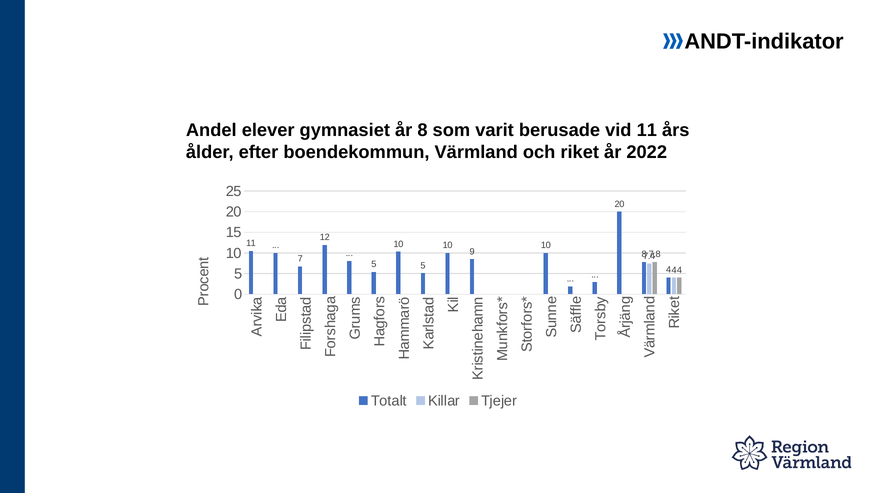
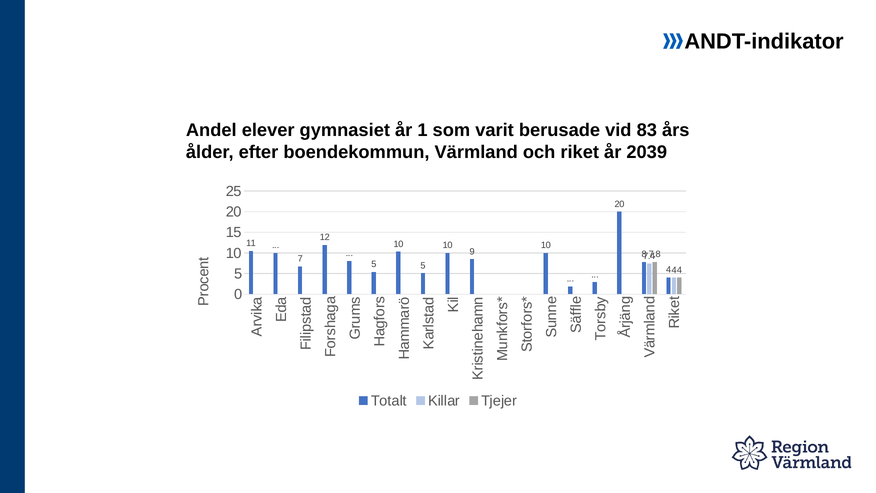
år 8: 8 -> 1 (422, 130)
vid 11: 11 -> 83 (647, 130)
2022: 2022 -> 2039 (647, 152)
